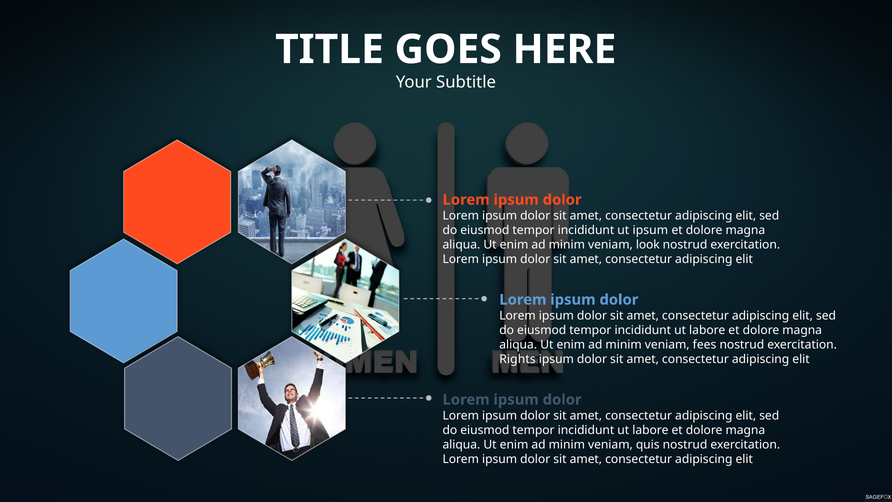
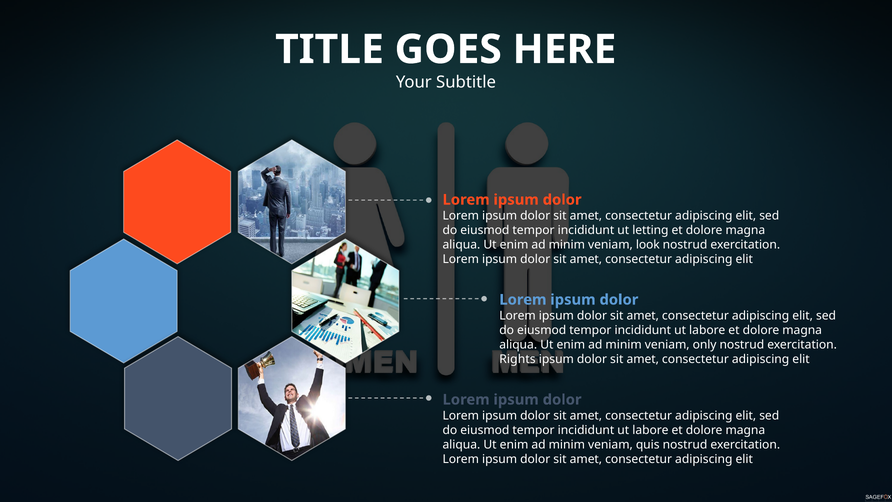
ut ipsum: ipsum -> letting (650, 230)
fees: fees -> only (705, 345)
